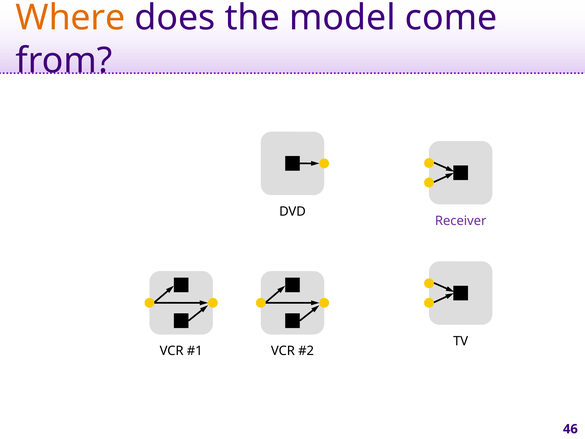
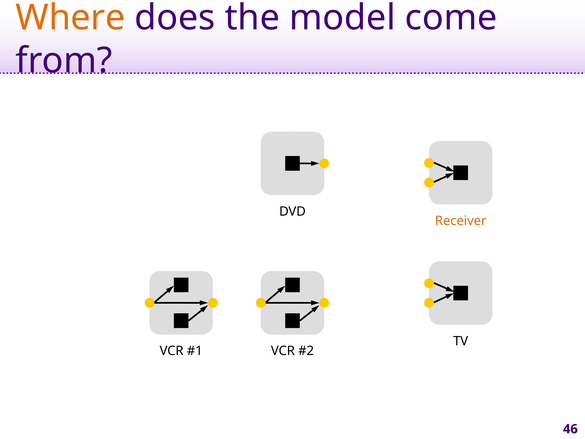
Receiver colour: purple -> orange (461, 221)
